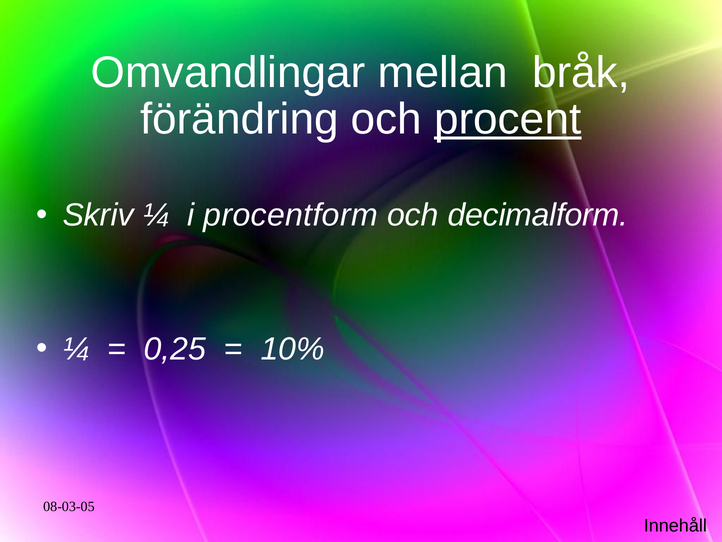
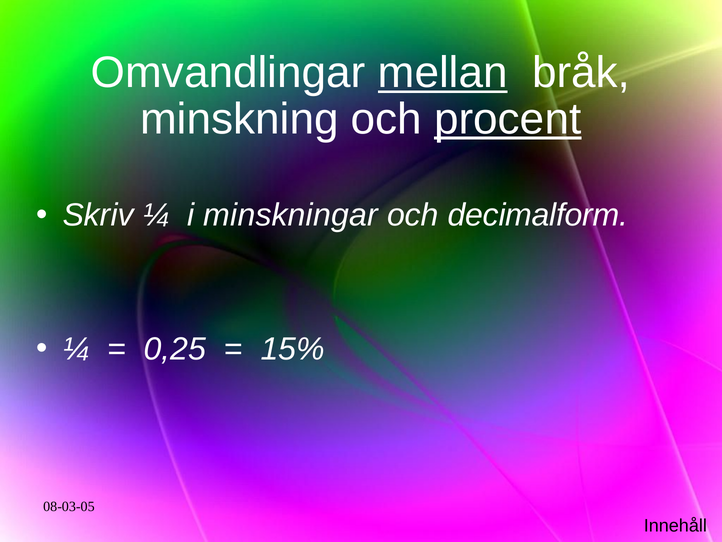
mellan underline: none -> present (443, 73)
förändring: förändring -> minskning (239, 119)
procentform: procentform -> minskningar (291, 215)
10%: 10% -> 15% (293, 349)
